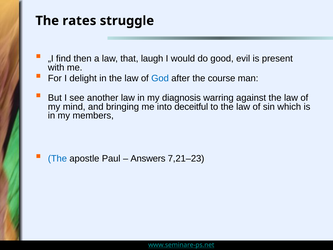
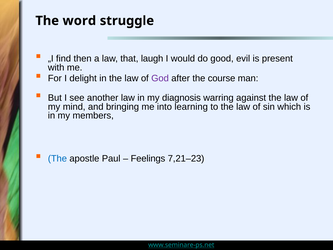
rates: rates -> word (79, 21)
God colour: blue -> purple (160, 78)
deceitful: deceitful -> learning (191, 107)
Answers: Answers -> Feelings (148, 158)
